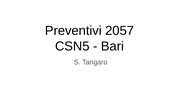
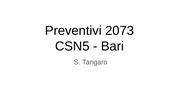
2057: 2057 -> 2073 (120, 31)
